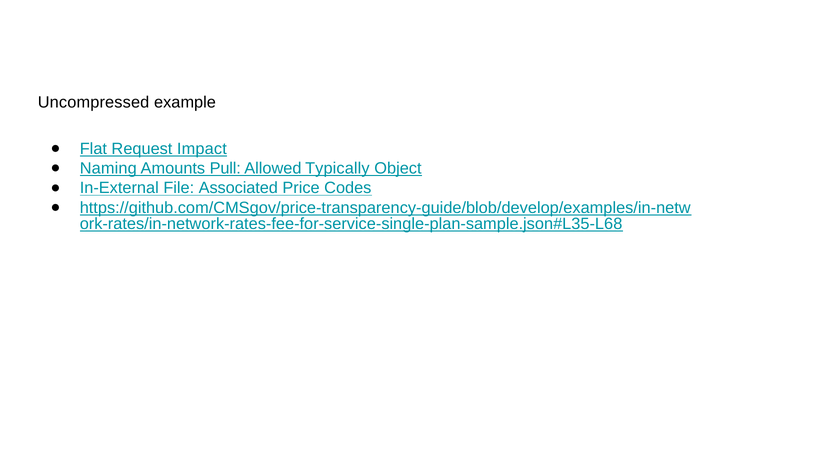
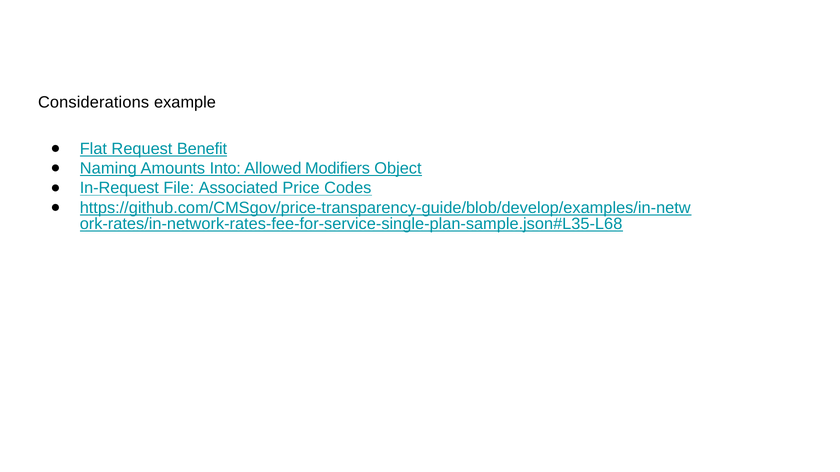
Uncompressed: Uncompressed -> Considerations (94, 103)
Impact: Impact -> Benefit (202, 149)
Pull: Pull -> Into (225, 169)
Typically: Typically -> Modifiers (338, 169)
In-External: In-External -> In-Request (119, 188)
